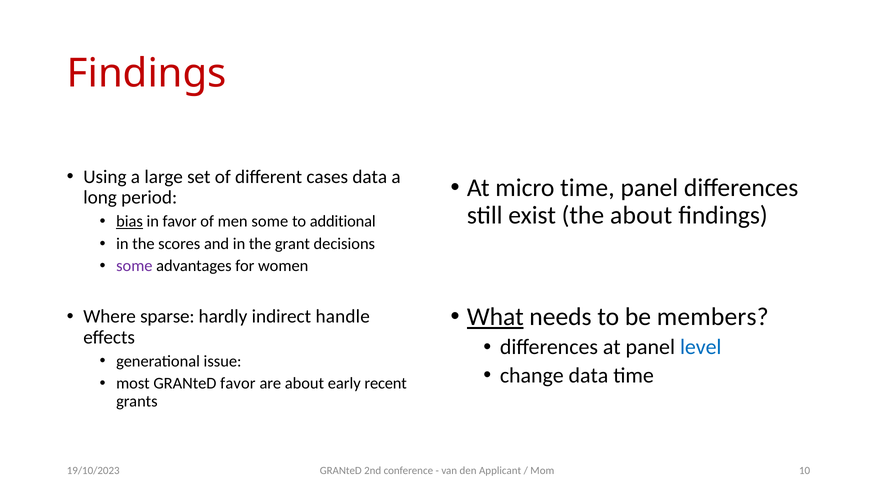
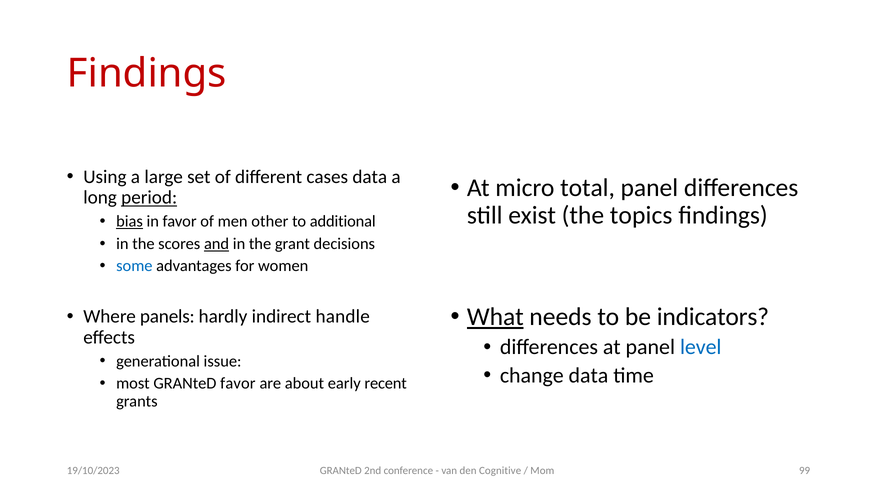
micro time: time -> total (588, 188)
period underline: none -> present (149, 198)
the about: about -> topics (641, 216)
men some: some -> other (270, 222)
and underline: none -> present (217, 244)
some colour: purple -> blue (134, 266)
members: members -> indicators (713, 317)
sparse: sparse -> panels (167, 317)
Applicant: Applicant -> Cognitive (500, 471)
10: 10 -> 99 (805, 471)
